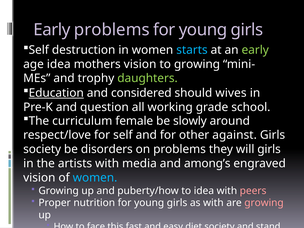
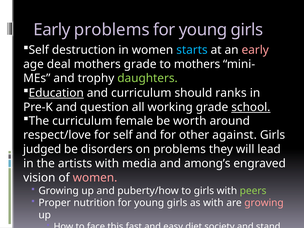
early colour: light green -> pink (255, 50)
age idea: idea -> deal (59, 64)
mothers vision: vision -> grade (140, 64)
to growing: growing -> mothers (197, 64)
and considered: considered -> curriculum (141, 93)
wives: wives -> ranks (231, 93)
school underline: none -> present (251, 107)
slowly: slowly -> worth (190, 121)
society: society -> judged (42, 149)
will girls: girls -> lead (269, 149)
women colour: light blue -> pink (95, 178)
to idea: idea -> girls (204, 191)
peers colour: pink -> light green (253, 191)
